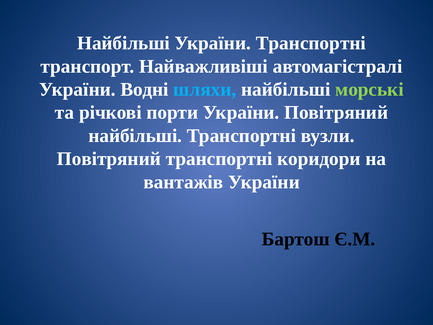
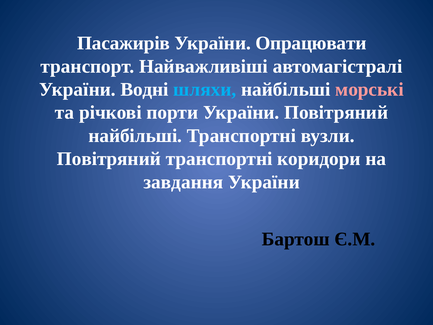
Найбільші: Найбільші -> Пасажирів (124, 43)
України Транспортні: Транспортні -> Опрацювати (311, 43)
морські colour: light green -> pink (370, 89)
вантажів: вантажів -> завдання (183, 182)
